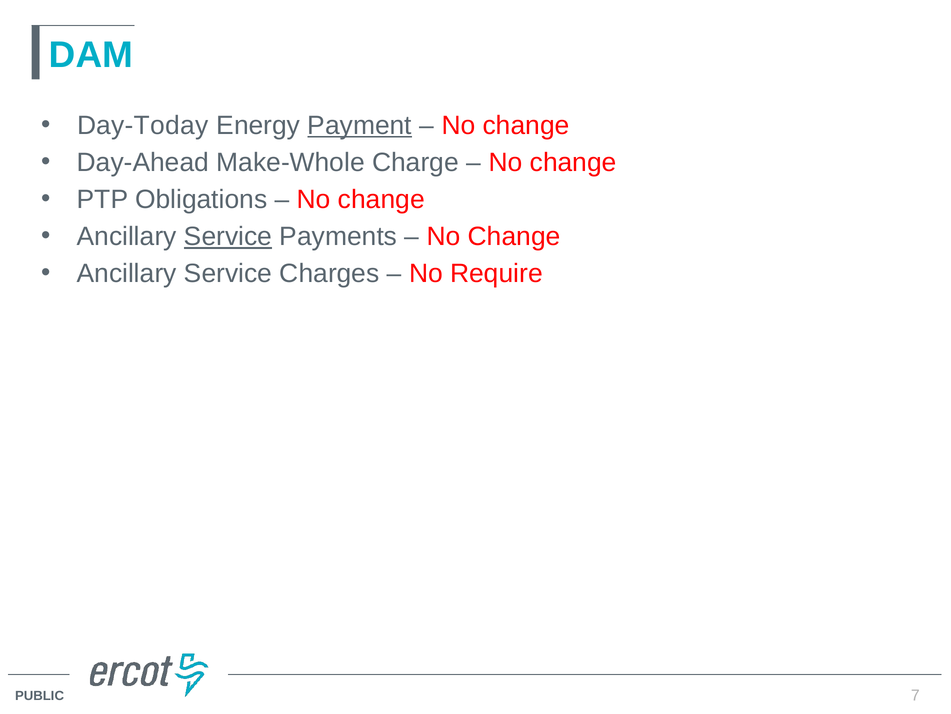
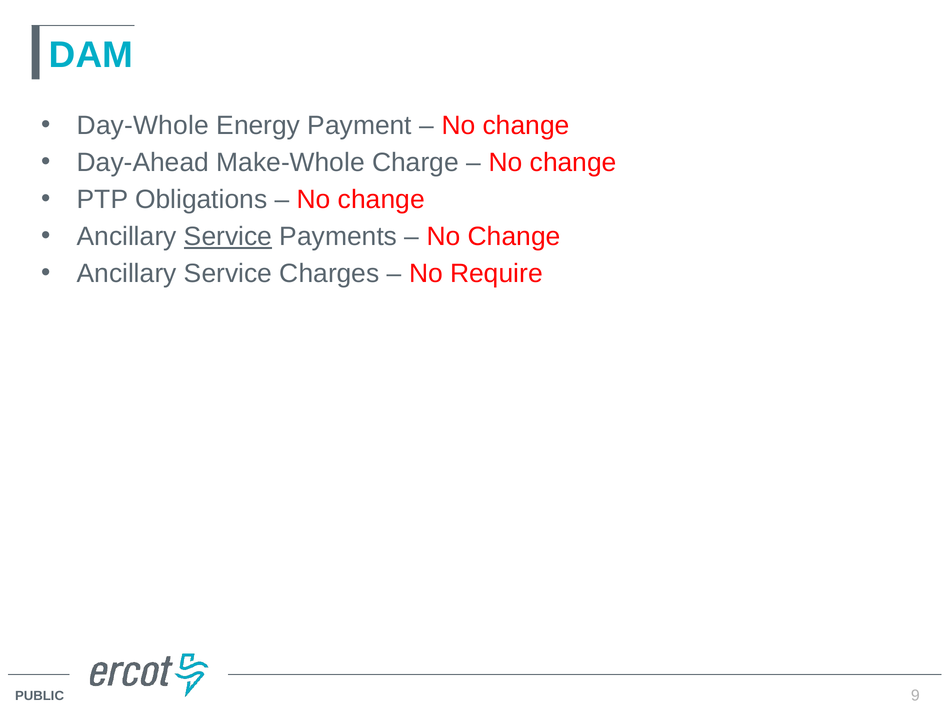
Day-Today: Day-Today -> Day-Whole (143, 125)
Payment underline: present -> none (360, 125)
7: 7 -> 9 (915, 695)
